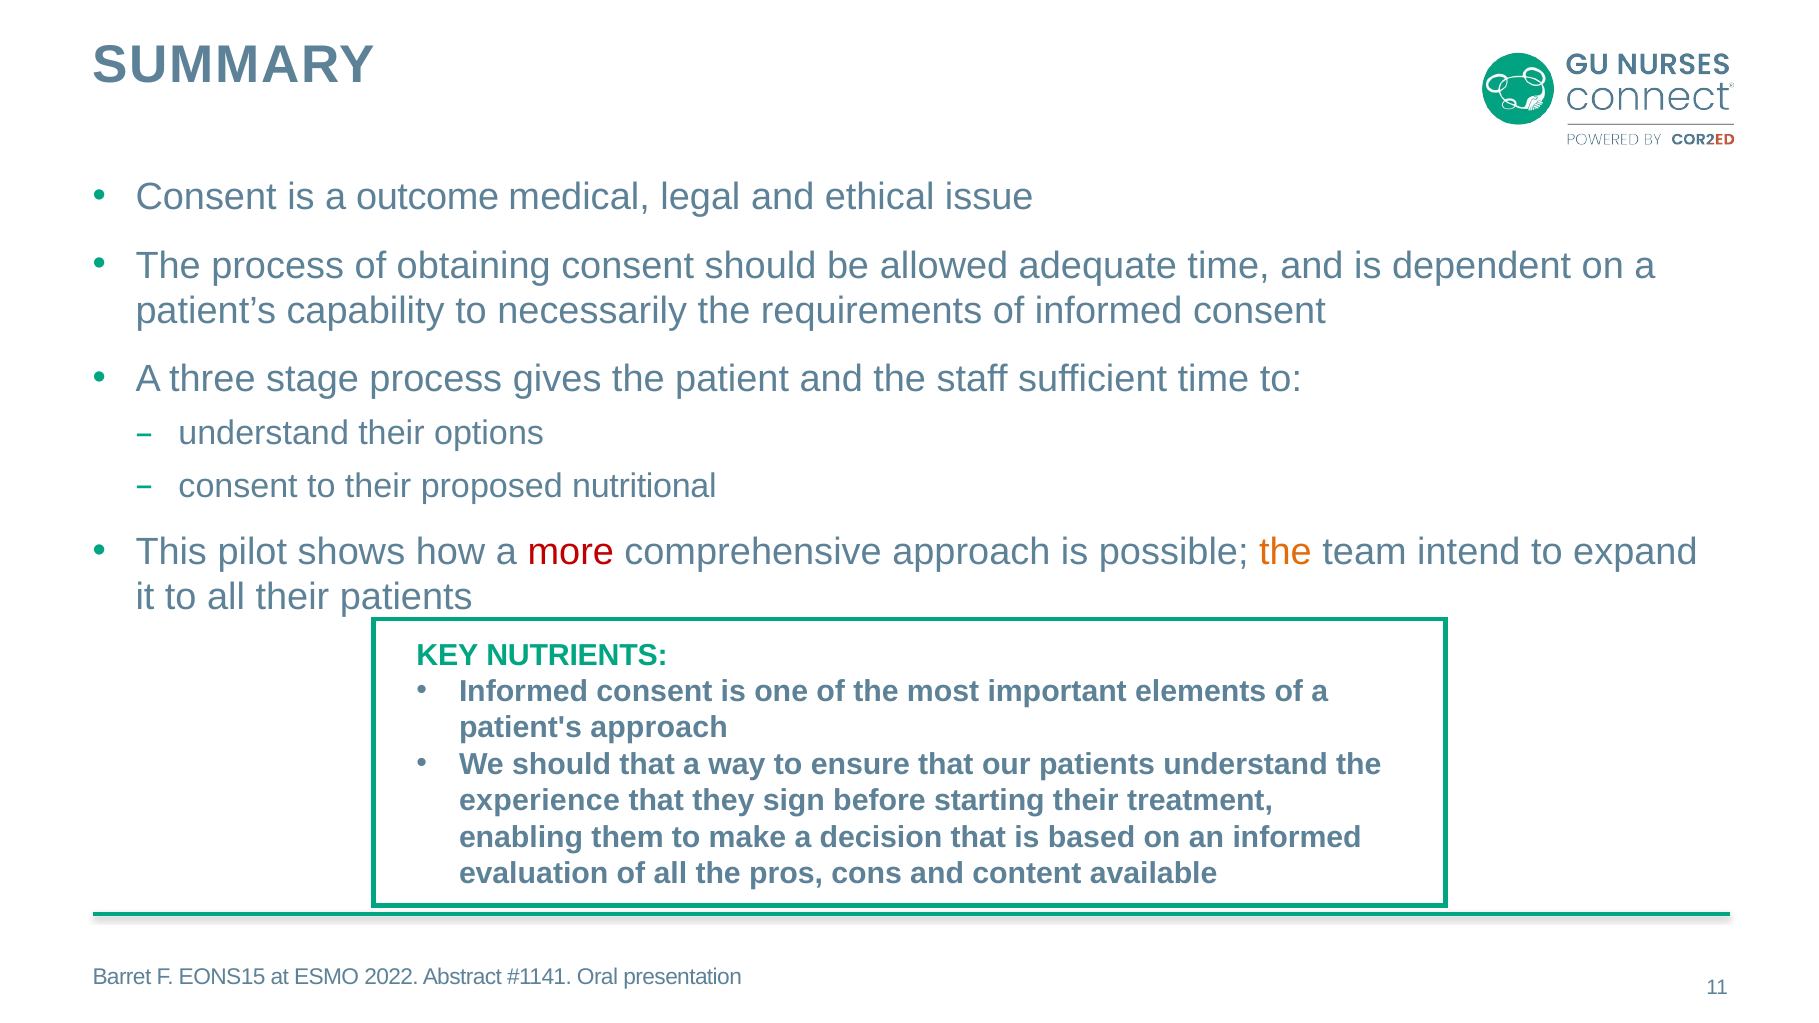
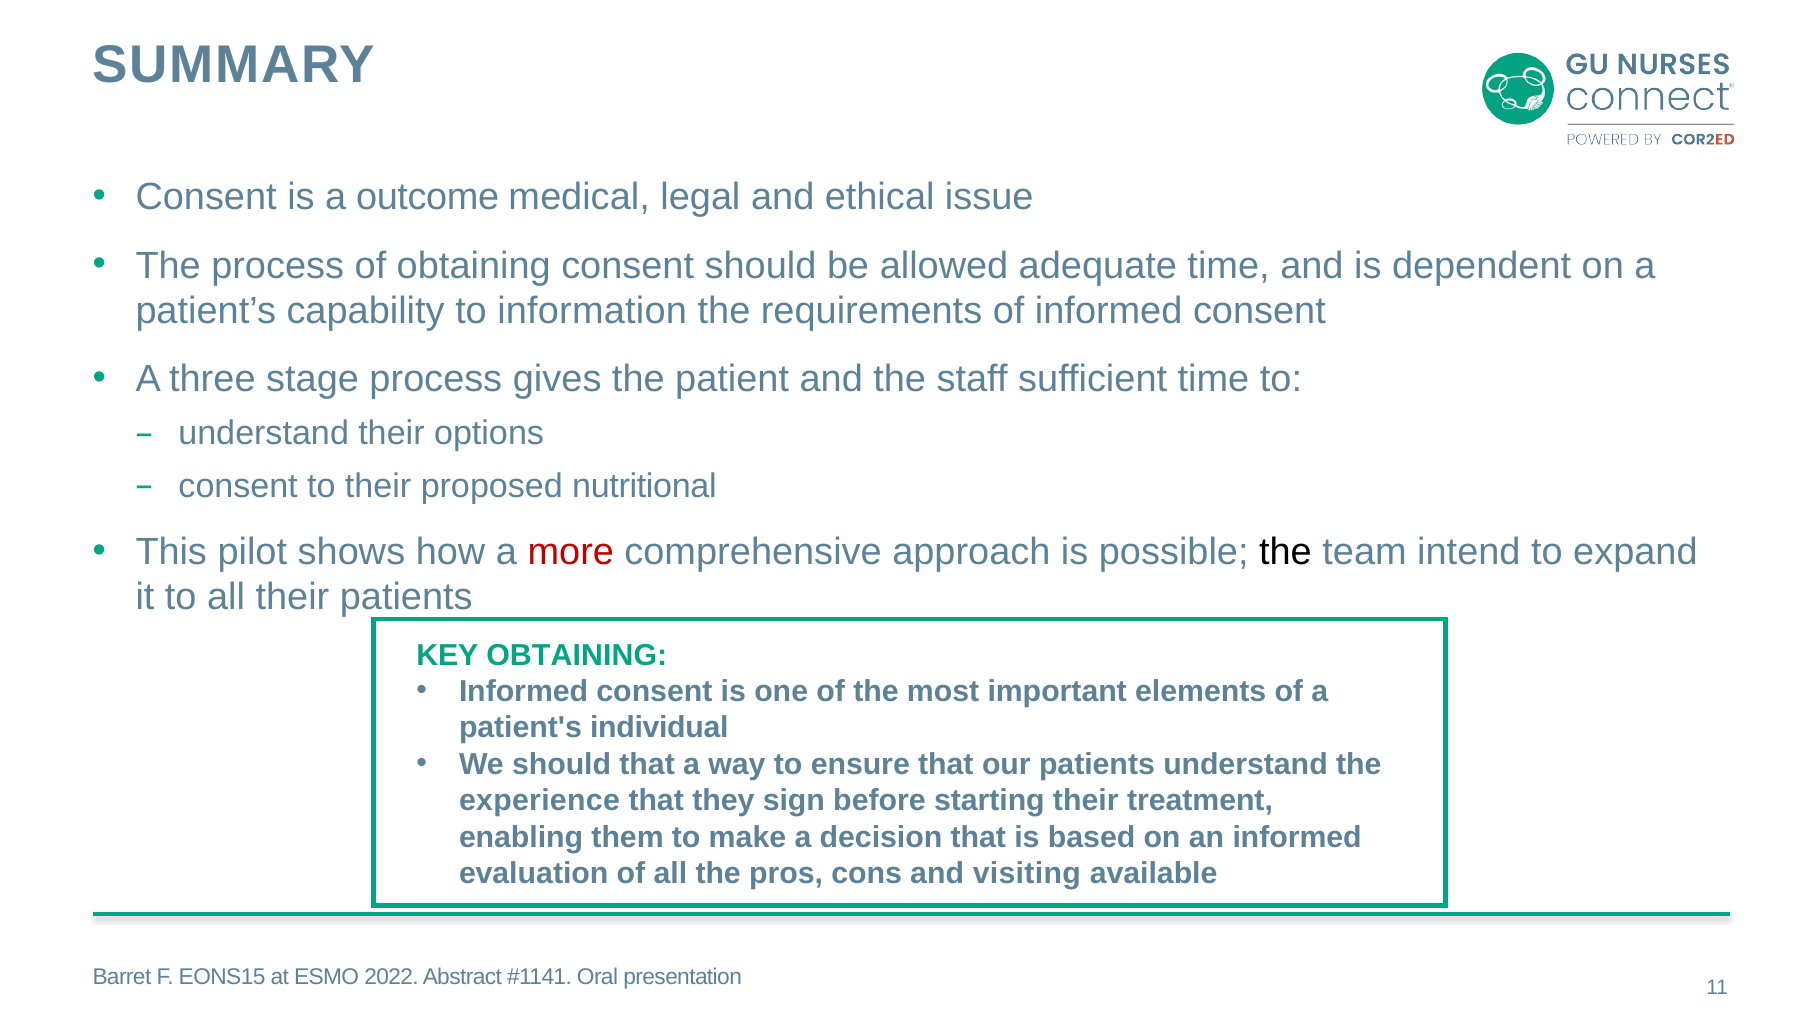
necessarily: necessarily -> information (592, 311)
the colour: orange -> black (1285, 552)
KEY NUTRIENTS: NUTRIENTS -> OBTAINING (577, 655)
patient's approach: approach -> individual (659, 728)
content: content -> visiting (1027, 874)
